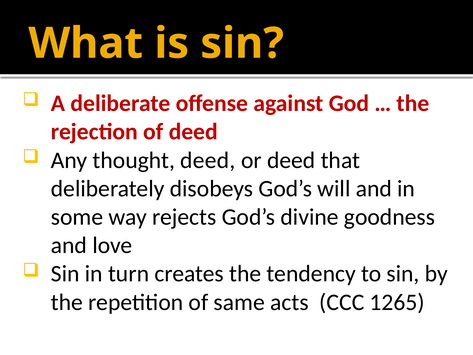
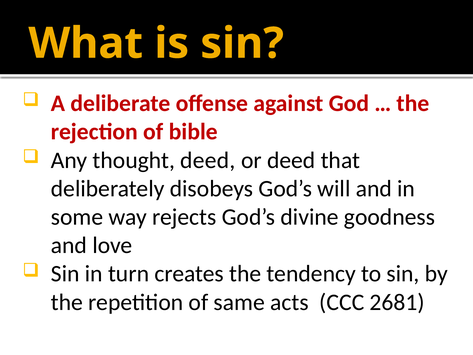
of deed: deed -> bible (193, 132)
1265: 1265 -> 2681 (397, 302)
